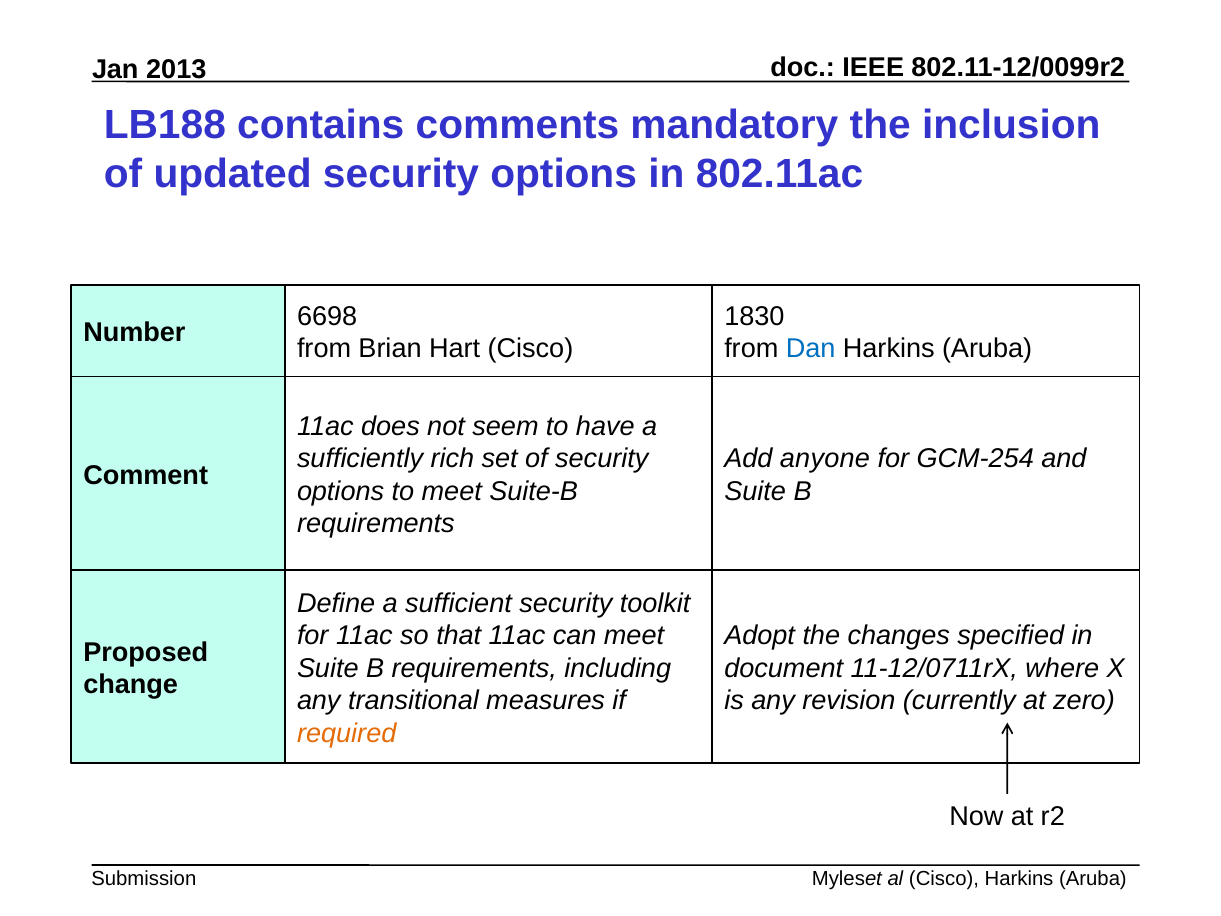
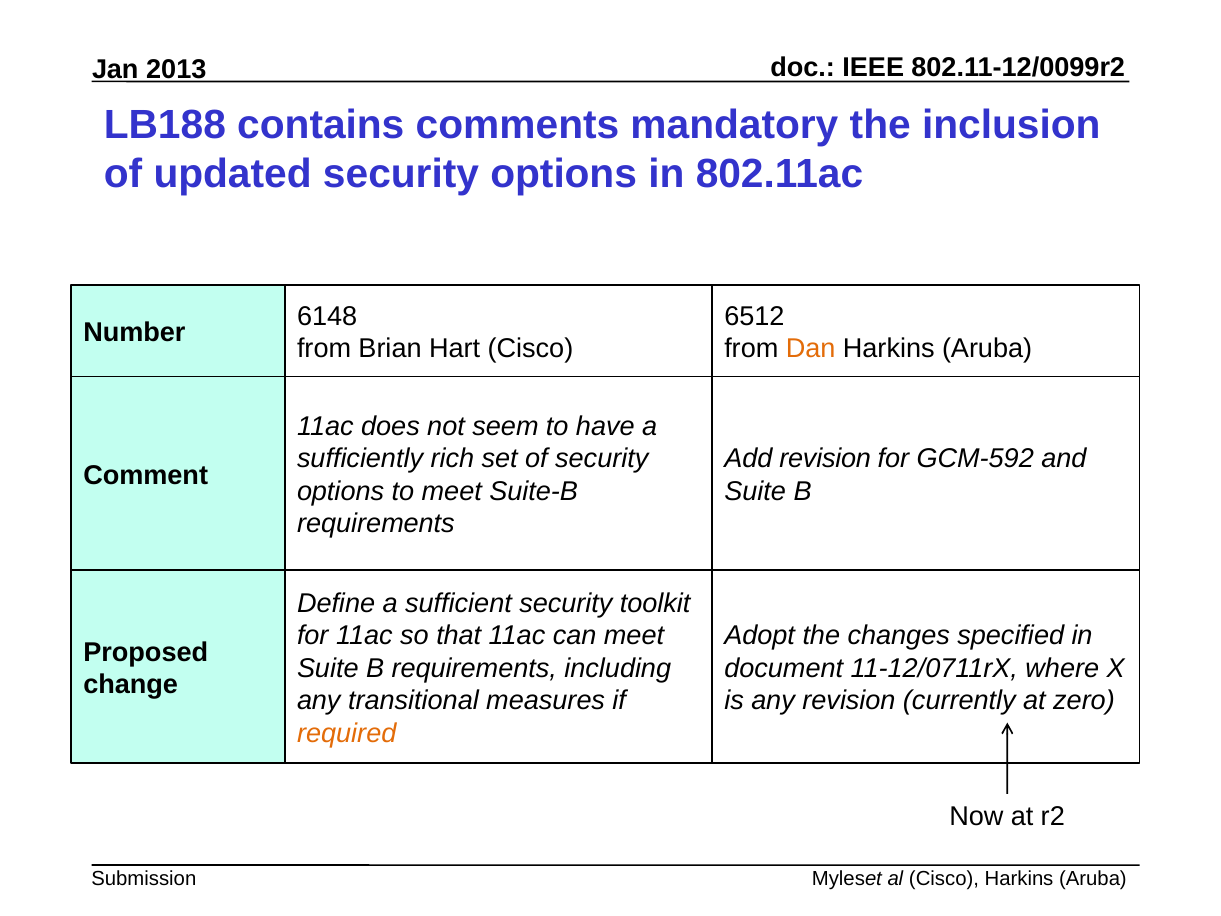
6698: 6698 -> 6148 (327, 316)
1830: 1830 -> 6512 (754, 316)
Dan colour: blue -> orange (811, 349)
Add anyone: anyone -> revision (825, 459)
GCM-254: GCM-254 -> GCM-592 (975, 459)
